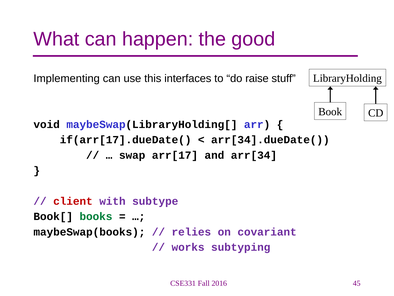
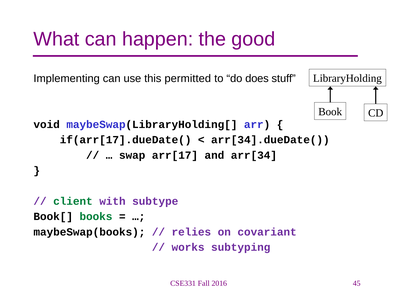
interfaces: interfaces -> permitted (188, 78)
raise: raise -> does (257, 78)
client colour: red -> green (73, 201)
